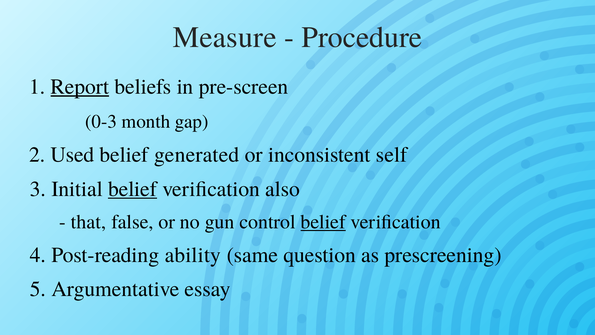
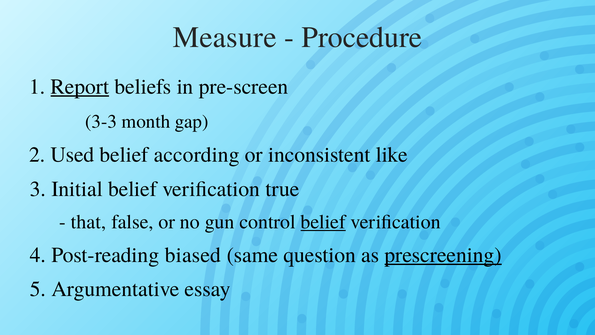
0-3: 0-3 -> 3-3 (101, 122)
generated: generated -> according (197, 155)
self: self -> like (392, 155)
belief underline: present -> none (133, 189)
also: also -> true (282, 189)
ability: ability -> biased (193, 255)
prescreening underline: none -> present (443, 255)
